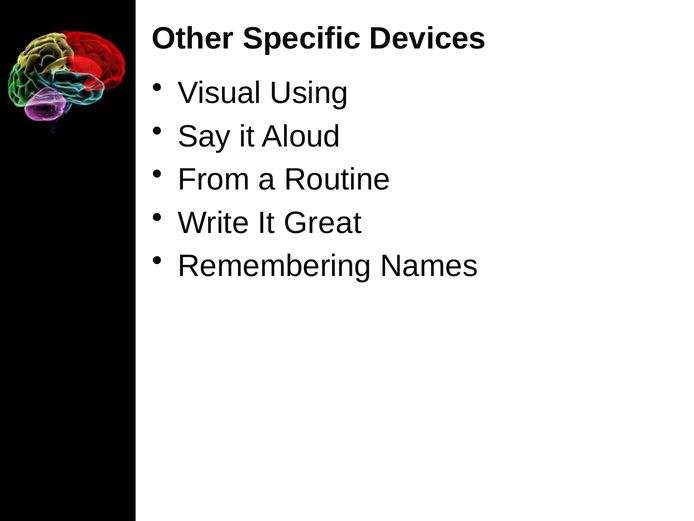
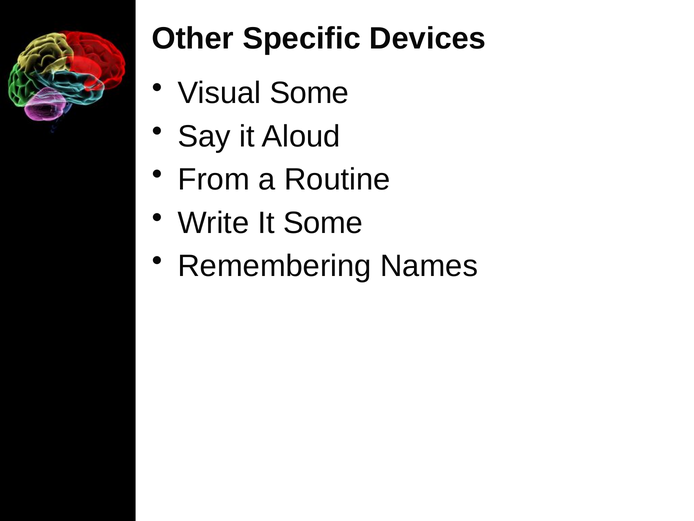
Visual Using: Using -> Some (309, 93)
It Great: Great -> Some (323, 223)
